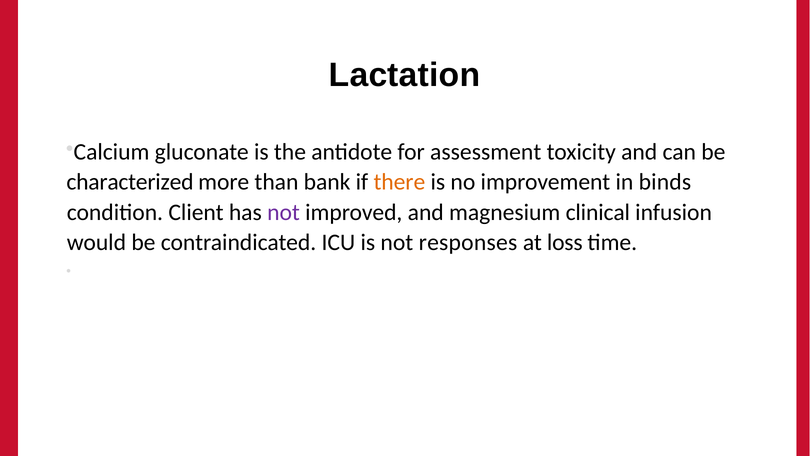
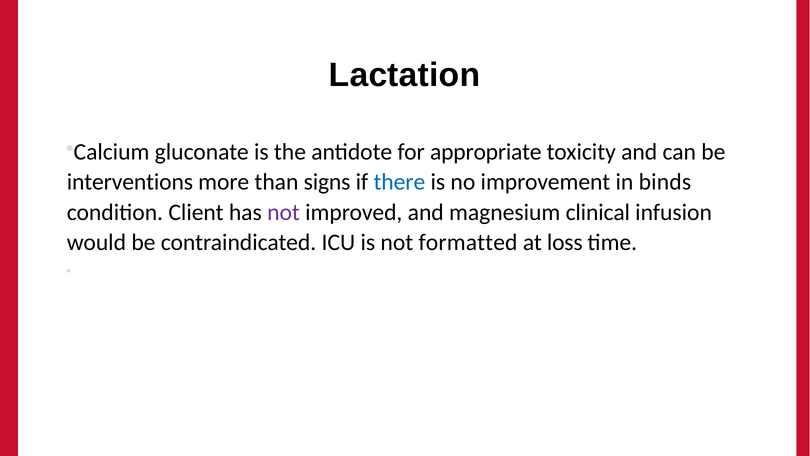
assessment: assessment -> appropriate (486, 152)
characterized: characterized -> interventions (130, 182)
bank: bank -> signs (327, 182)
there colour: orange -> blue (399, 182)
responses: responses -> formatted (468, 242)
